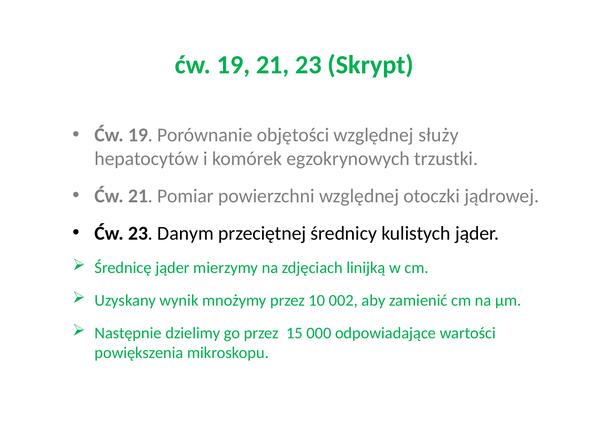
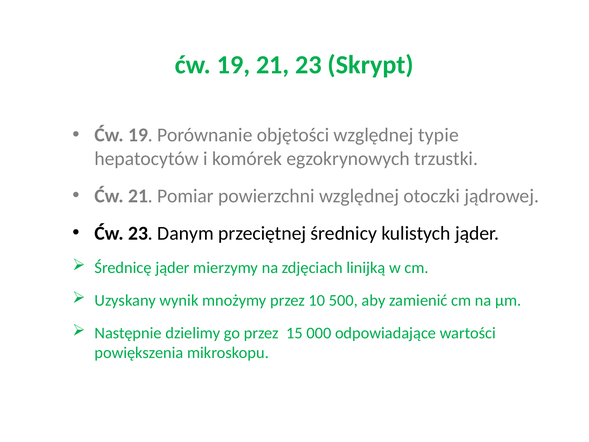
służy: służy -> typie (438, 135)
002: 002 -> 500 (343, 300)
